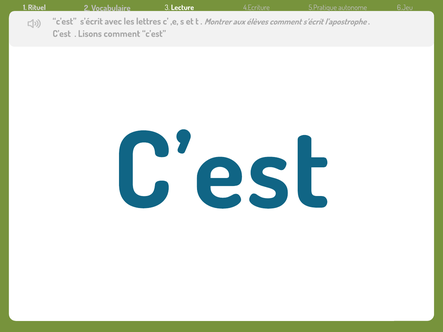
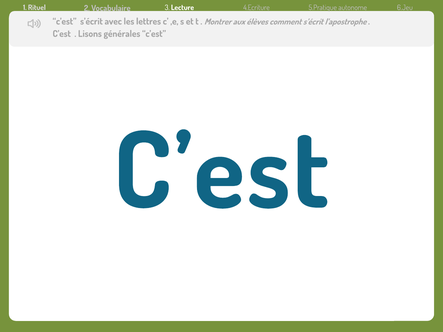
Lisons comment: comment -> générales (122, 34)
